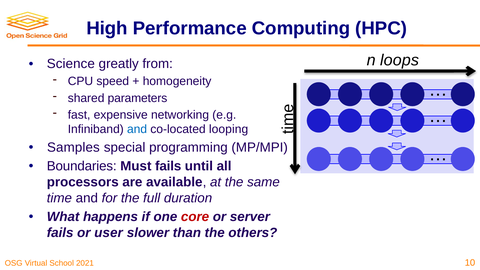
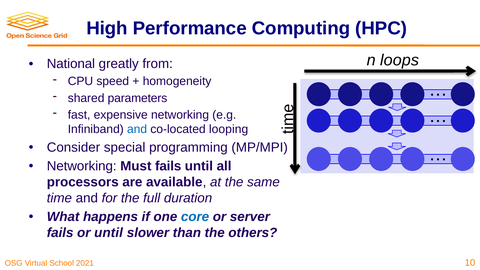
Science: Science -> National (71, 64)
Samples: Samples -> Consider (73, 147)
Boundaries: Boundaries -> Networking (82, 166)
core colour: red -> blue (195, 217)
or user: user -> until (109, 233)
